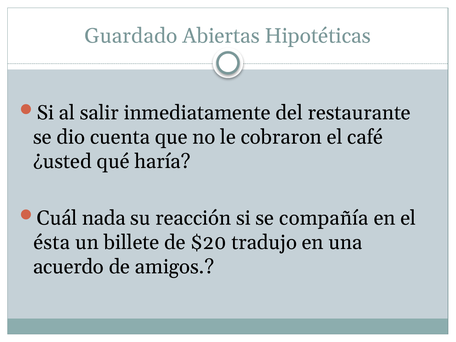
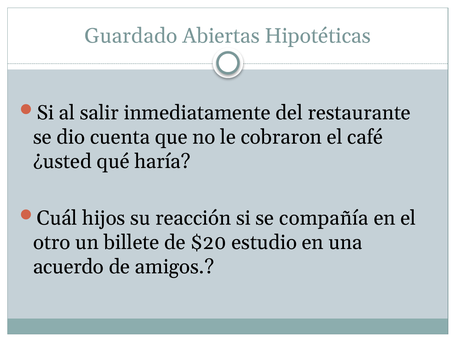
nada: nada -> hijos (104, 218)
ésta: ésta -> otro (52, 242)
tradujo: tradujo -> estudio (264, 242)
